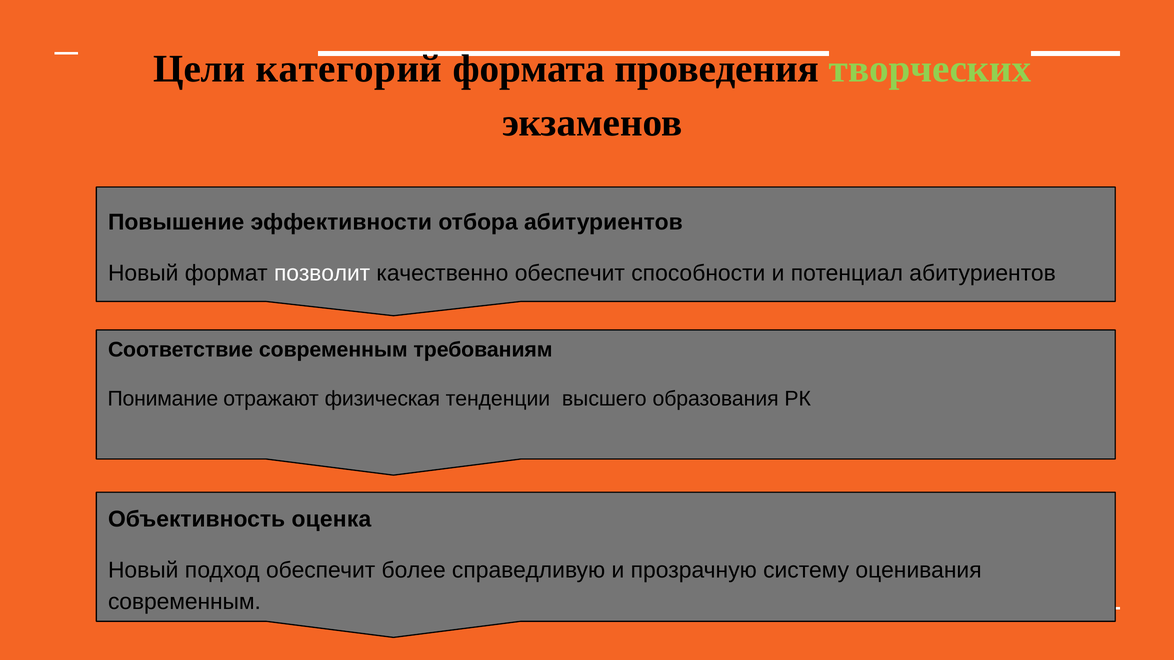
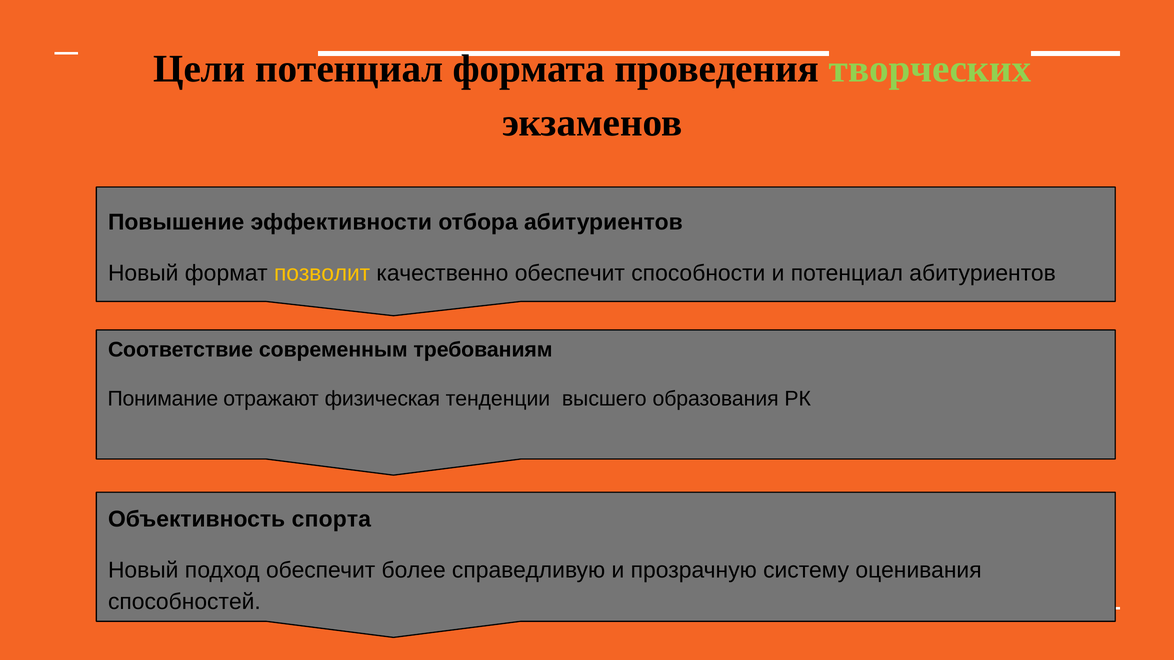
Цели категорий: категорий -> потенциал (349, 69)
позволит colour: white -> yellow (322, 273)
оценка: оценка -> спорта (331, 519)
современным: современным -> способностей (184, 602)
